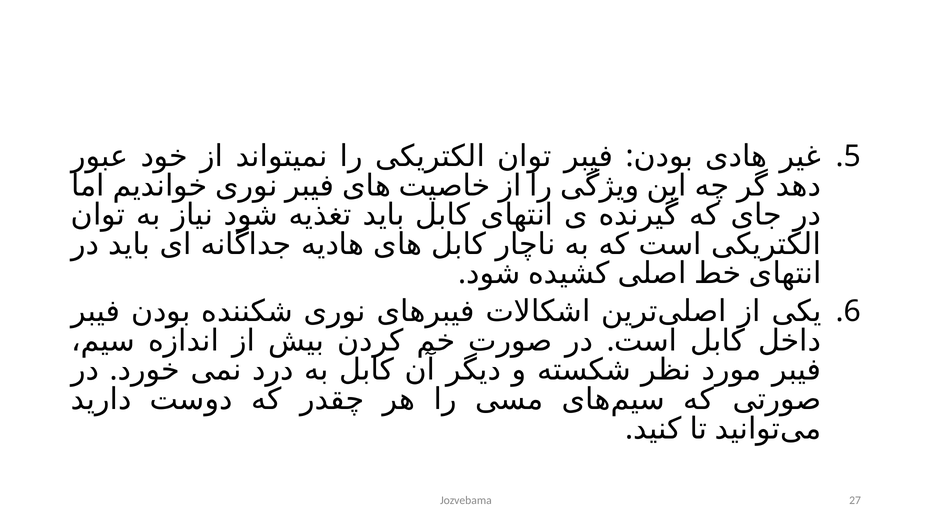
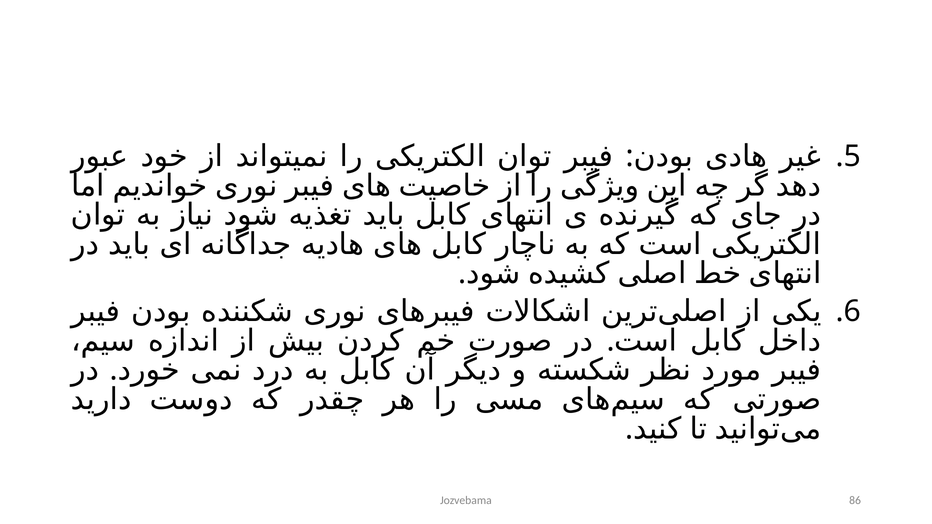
27: 27 -> 86 (855, 501)
